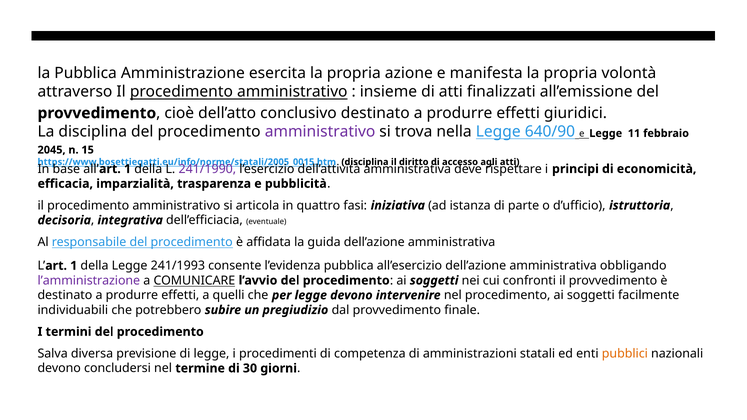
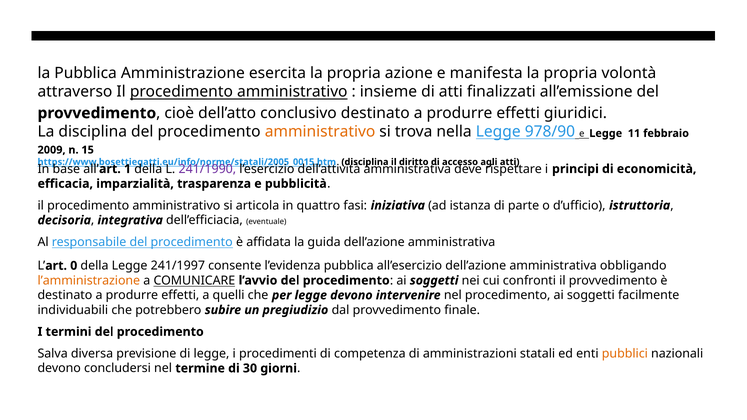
amministrativo colour: purple -> orange (320, 132)
640/90: 640/90 -> 978/90 (550, 132)
2045: 2045 -> 2009 (52, 150)
L’art 1: 1 -> 0 (74, 266)
241/1993: 241/1993 -> 241/1997 (178, 266)
l’amministrazione colour: purple -> orange (89, 281)
